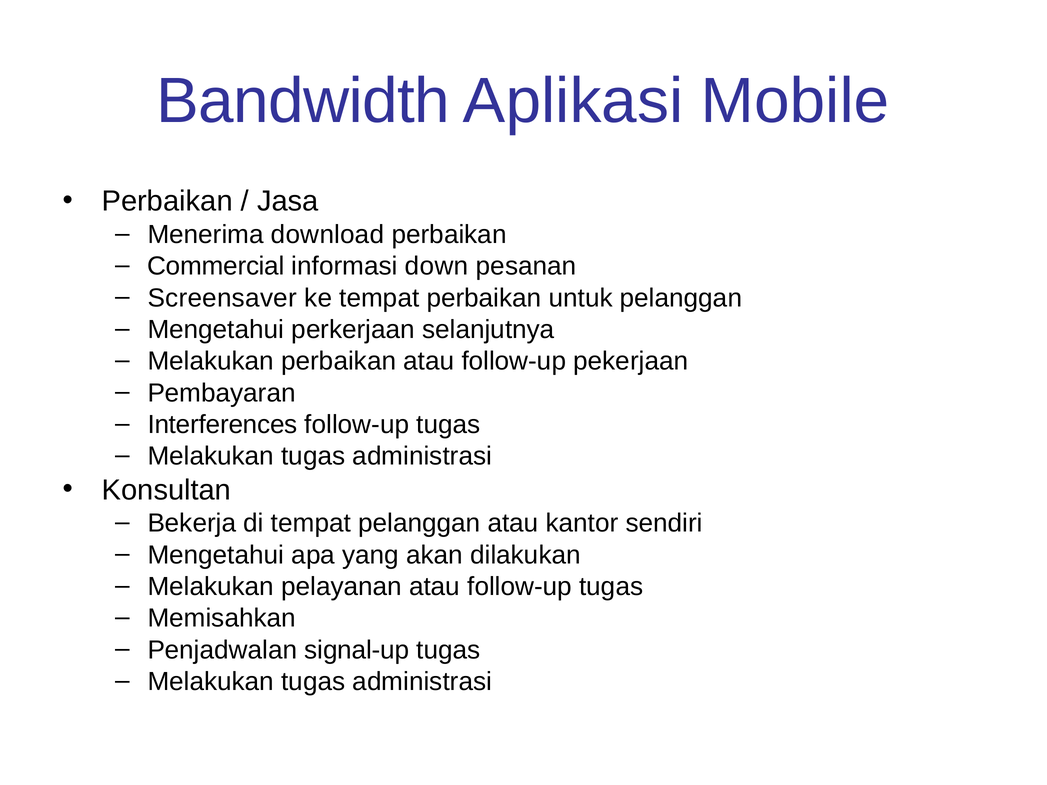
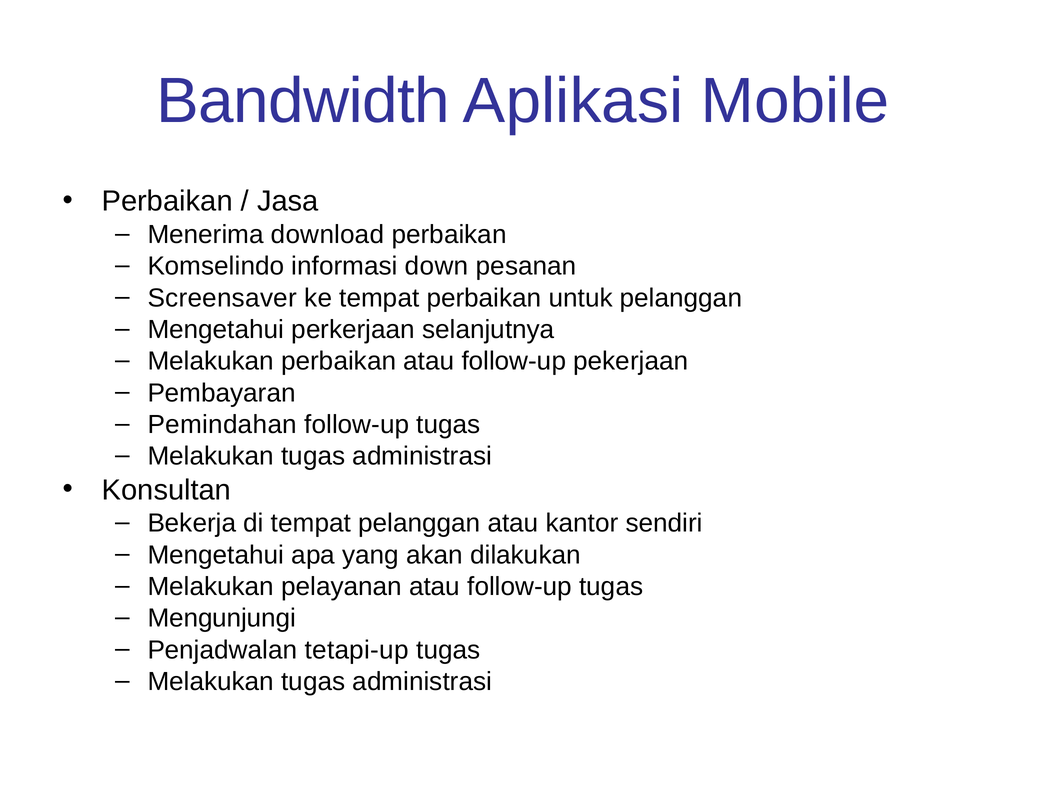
Commercial: Commercial -> Komselindo (216, 266)
Interferences: Interferences -> Pemindahan (222, 425)
Memisahkan: Memisahkan -> Mengunjungi (222, 618)
signal-up: signal-up -> tetapi-up (357, 650)
